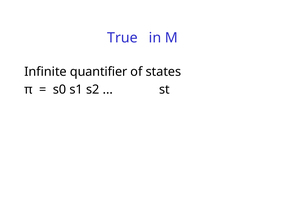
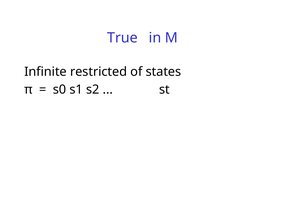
quantifier: quantifier -> restricted (99, 72)
